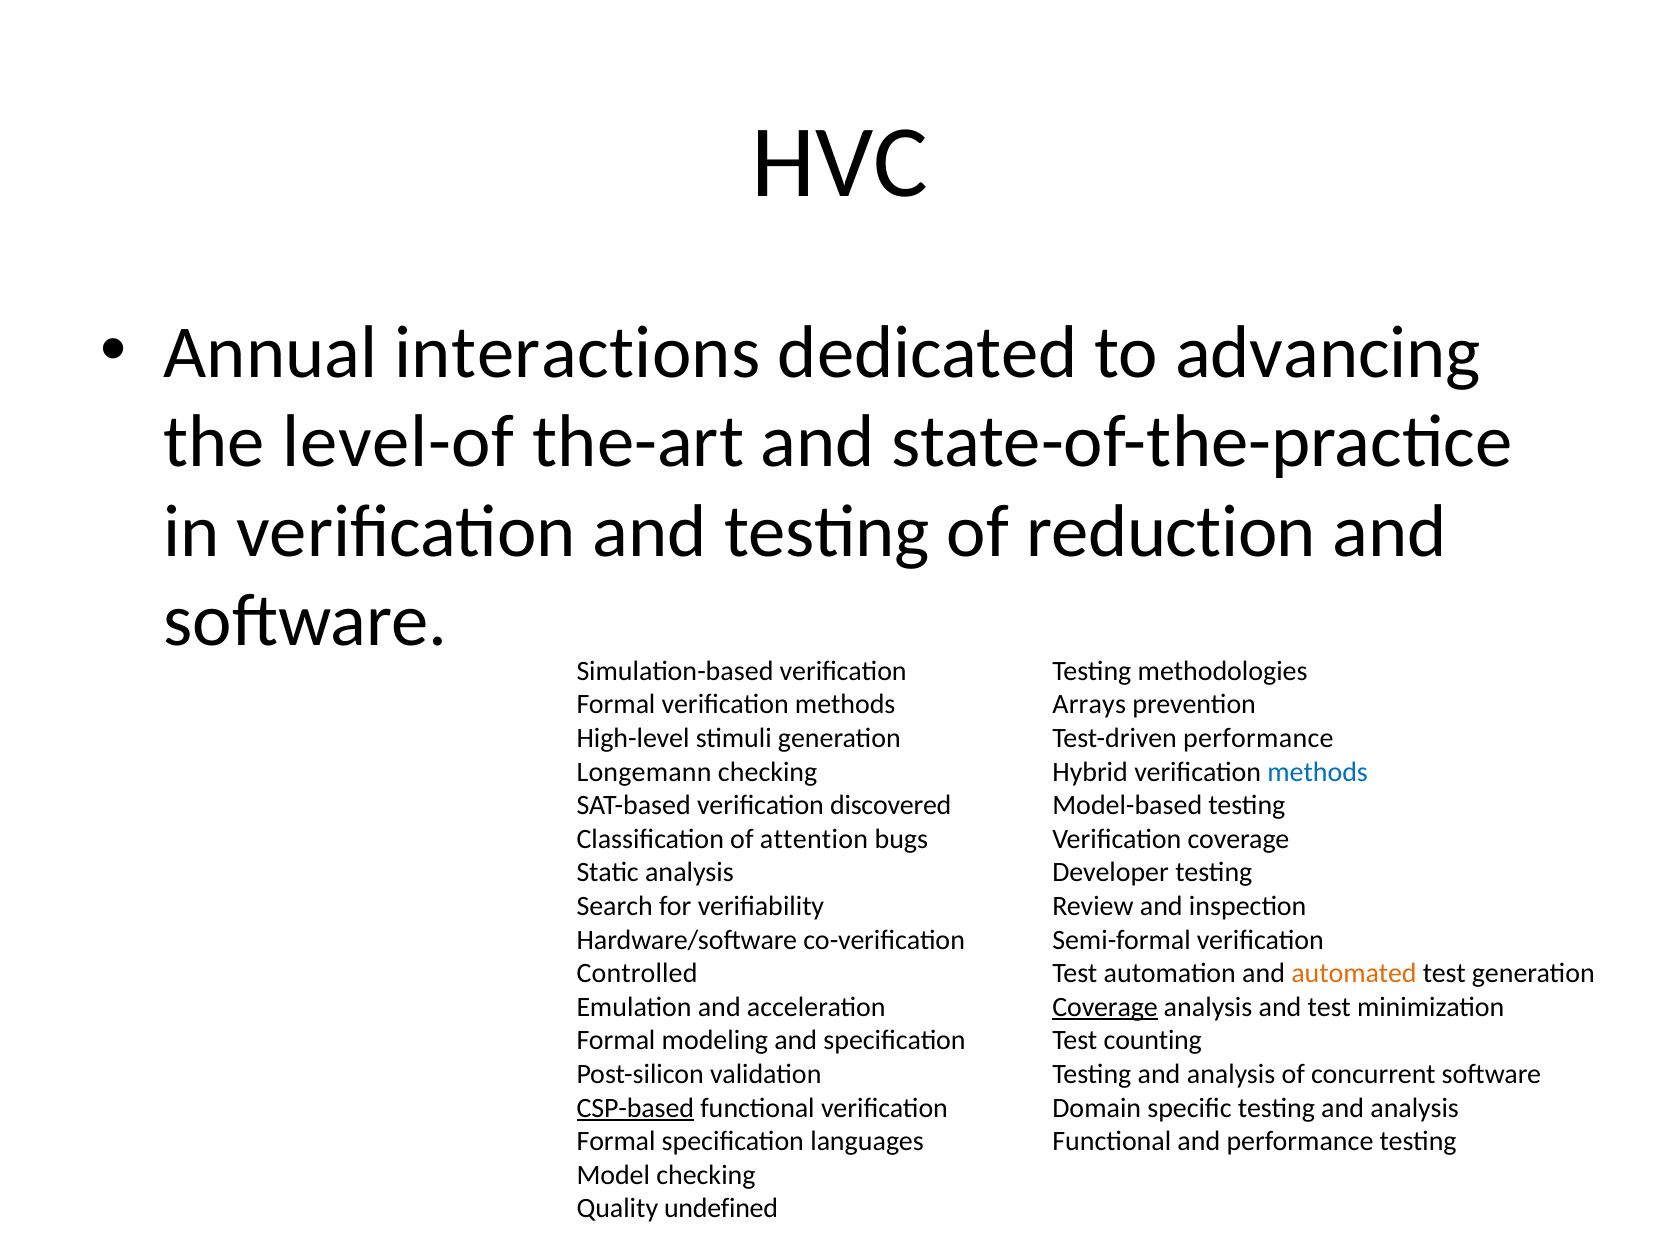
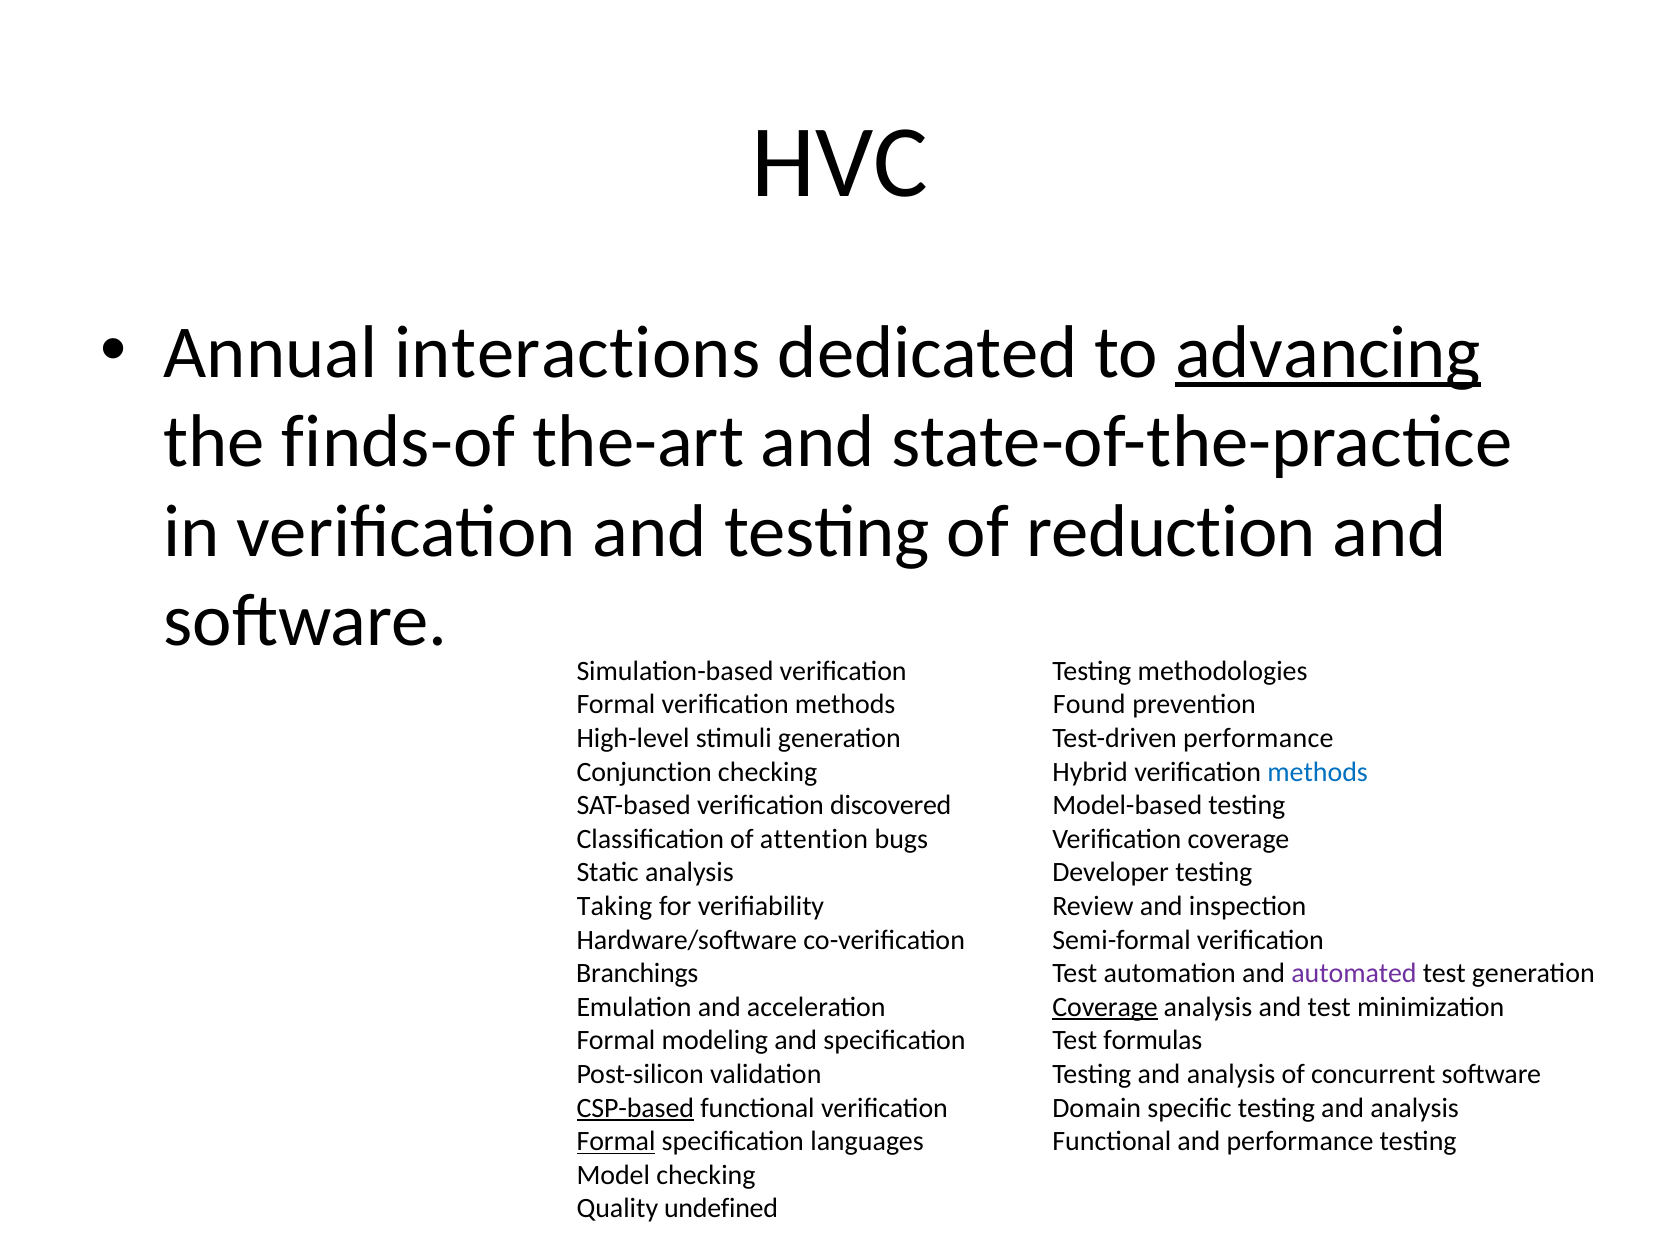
advancing underline: none -> present (1328, 352)
level-of: level-of -> finds-of (399, 442)
Arrays: Arrays -> Found (1089, 705)
Longemann: Longemann -> Conjunction (644, 772)
Search: Search -> Taking (615, 906)
Controlled: Controlled -> Branchings (637, 973)
automated colour: orange -> purple (1354, 973)
counting: counting -> formulas (1153, 1041)
Formal underline: none -> present (616, 1141)
